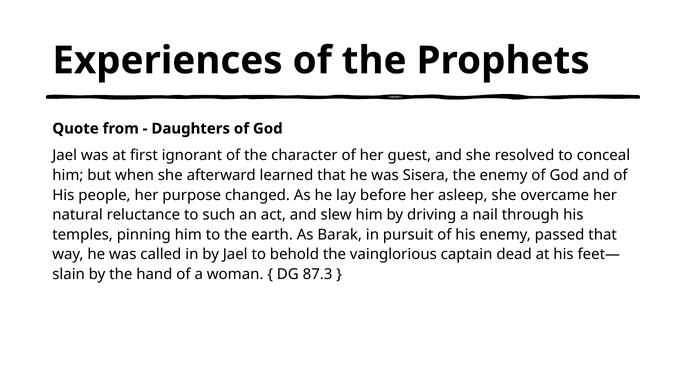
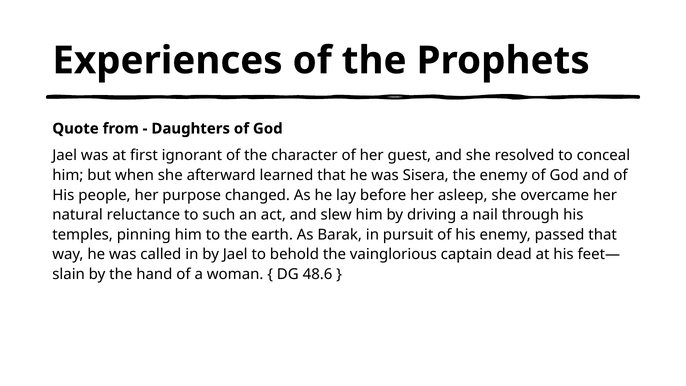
87.3: 87.3 -> 48.6 (318, 274)
